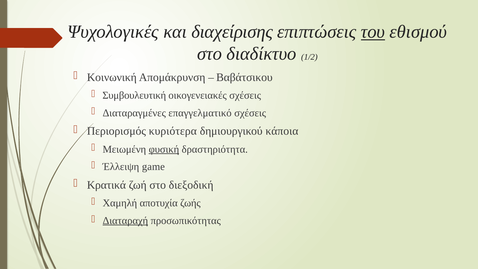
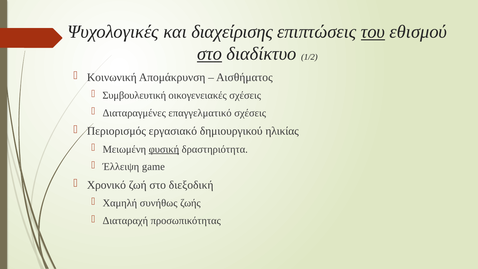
στο underline: none -> present (210, 54)
Βαβάτσικου: Βαβάτσικου -> Αισθήματος (244, 77)
κυριότερα: κυριότερα -> εργασιακό (173, 131)
κάποια: κάποια -> ηλικίας (282, 131)
Κρατικά: Κρατικά -> Χρονικό (106, 185)
αποτυχία: αποτυχία -> συνήθως (159, 203)
Διαταραχή underline: present -> none (125, 220)
